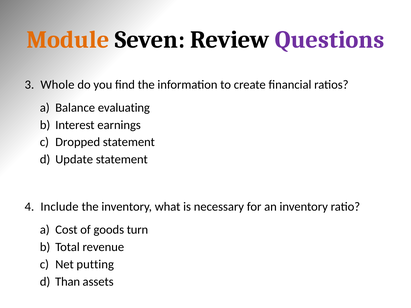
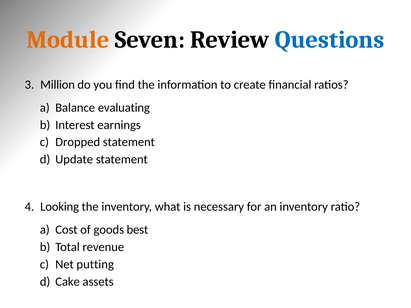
Questions colour: purple -> blue (330, 40)
Whole: Whole -> Million (58, 85)
Include: Include -> Looking (60, 207)
turn: turn -> best (137, 230)
Than: Than -> Cake (68, 282)
